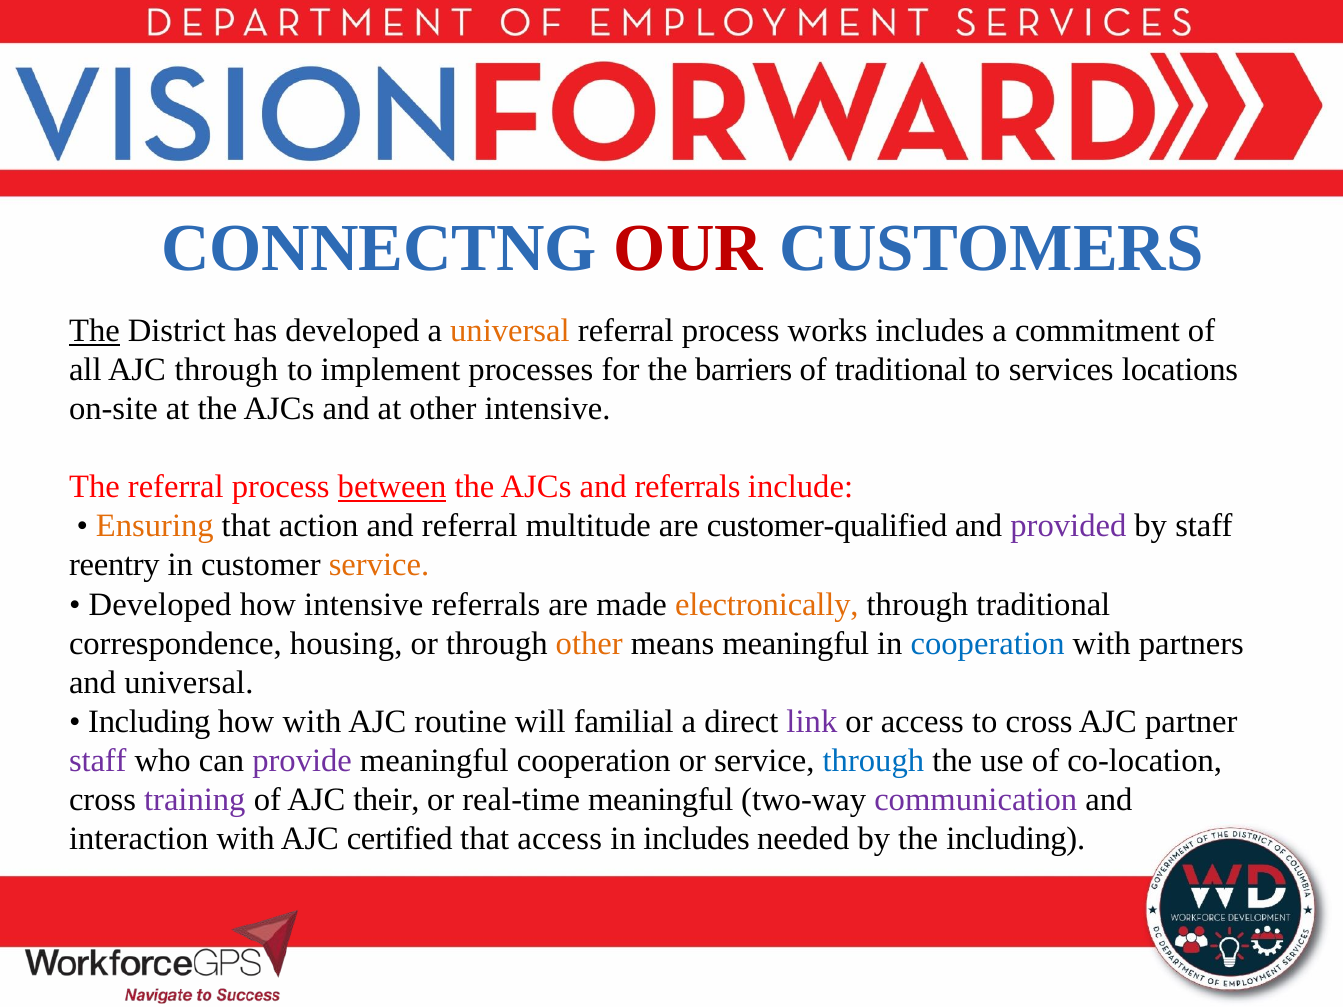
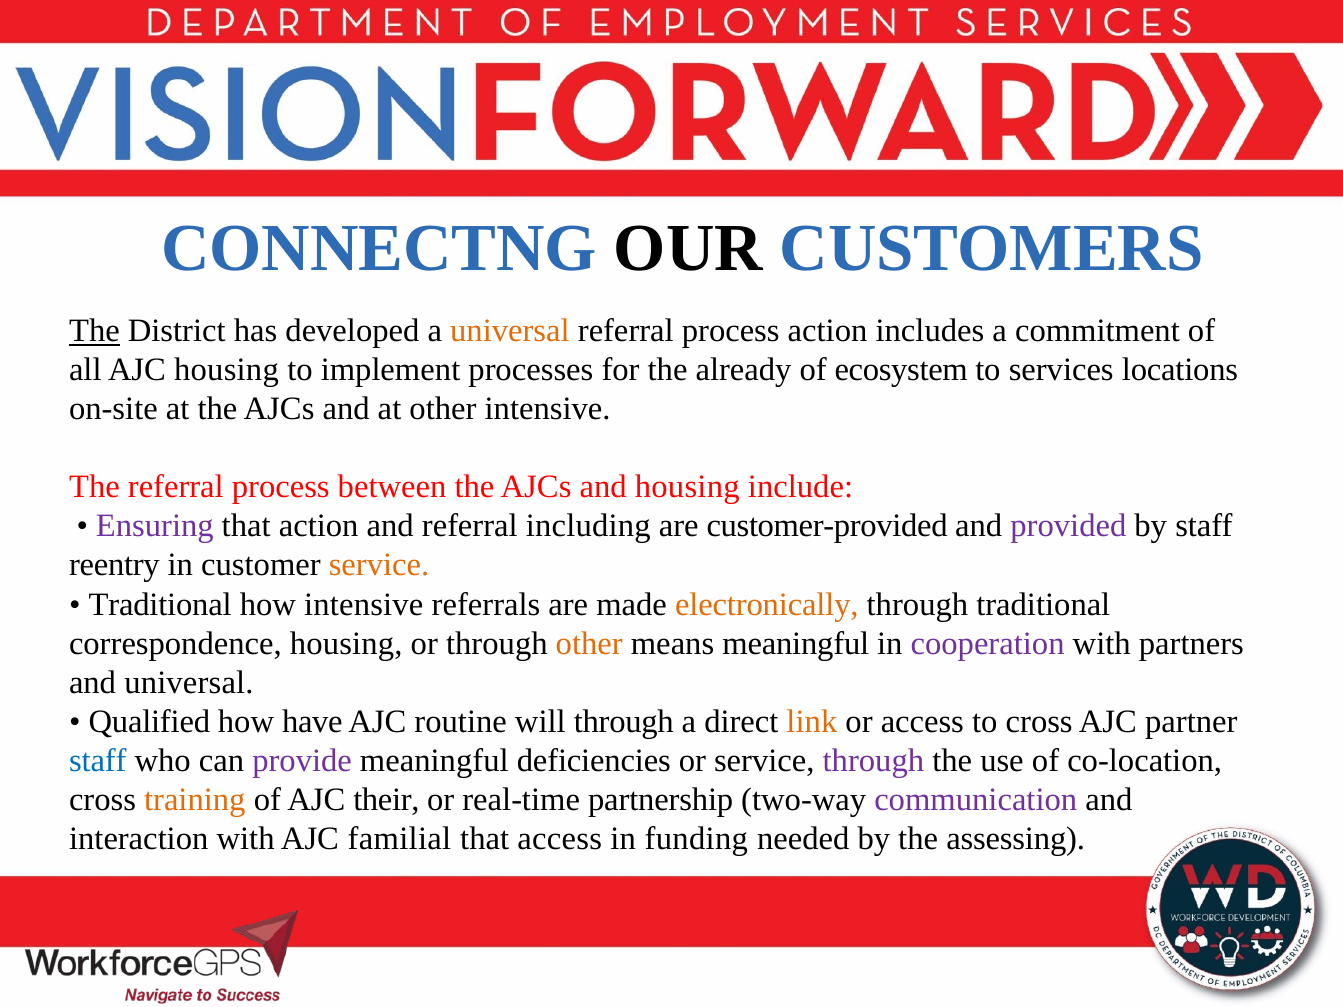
OUR colour: red -> black (688, 248)
process works: works -> action (828, 331)
AJC through: through -> housing (226, 370)
barriers: barriers -> already (743, 370)
of traditional: traditional -> ecosystem (901, 370)
between underline: present -> none (392, 487)
and referrals: referrals -> housing (687, 487)
Ensuring colour: orange -> purple (155, 526)
multitude: multitude -> including (588, 526)
customer-qualified: customer-qualified -> customer-provided (827, 526)
Developed: Developed -> Traditional (160, 604)
cooperation colour: blue -> purple (988, 644)
Including: Including -> Qualified (149, 722)
how with: with -> have (312, 722)
will familial: familial -> through (624, 722)
link colour: purple -> orange (812, 722)
staff colour: purple -> blue (98, 761)
meaningful cooperation: cooperation -> deficiencies (594, 761)
through colour: blue -> purple (873, 761)
training colour: purple -> orange (195, 800)
real-time meaningful: meaningful -> partnership (661, 800)
certified: certified -> familial (399, 839)
in includes: includes -> funding (696, 839)
the including: including -> assessing (1016, 839)
